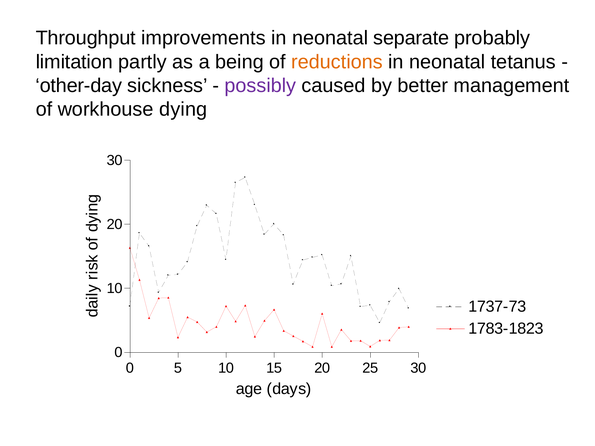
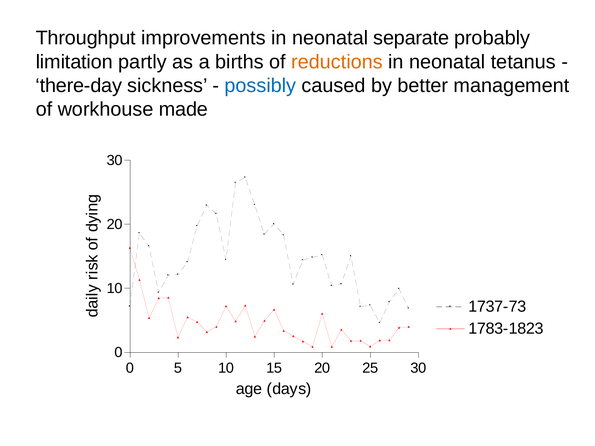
being: being -> births (239, 62)
other-day: other-day -> there-day (79, 86)
possibly colour: purple -> blue (260, 86)
dying: dying -> made (183, 109)
